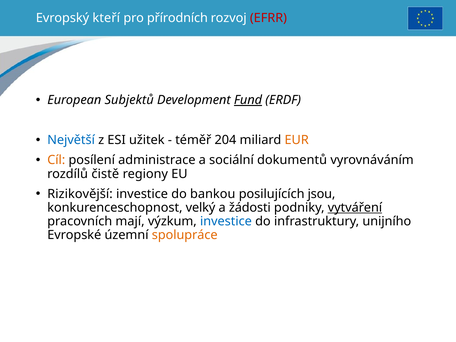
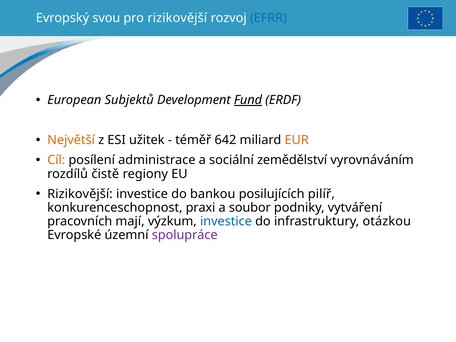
kteří: kteří -> svou (106, 18)
pro přírodních: přírodních -> rizikovější (177, 18)
EFRR colour: red -> blue (268, 18)
Největší colour: blue -> orange (71, 140)
204: 204 -> 642 (225, 140)
dokumentů: dokumentů -> zemědělství (292, 160)
jsou: jsou -> pilíř (321, 194)
velký: velký -> praxi (201, 208)
žádosti: žádosti -> soubor (250, 208)
vytváření underline: present -> none (355, 208)
unijního: unijního -> otázkou (387, 221)
spolupráce colour: orange -> purple (185, 235)
